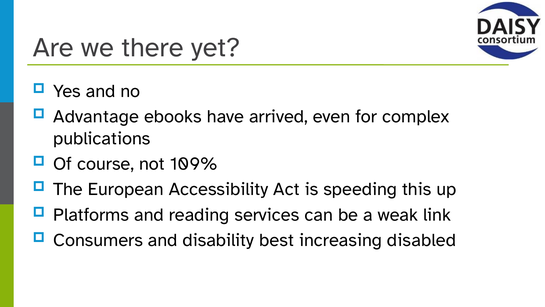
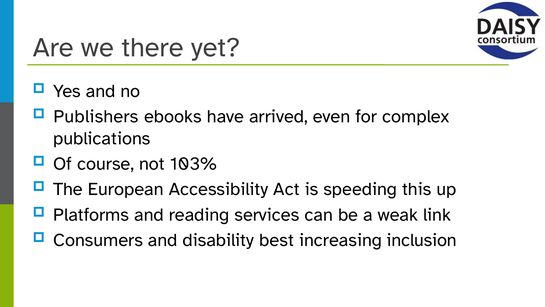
Advantage: Advantage -> Publishers (96, 116)
109%: 109% -> 103% (194, 164)
disabled: disabled -> inclusion (422, 240)
